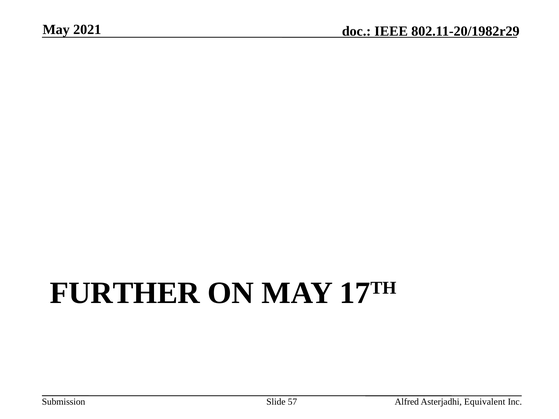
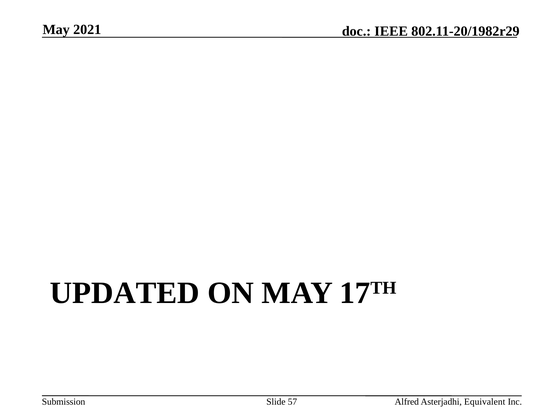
FURTHER: FURTHER -> UPDATED (125, 293)
